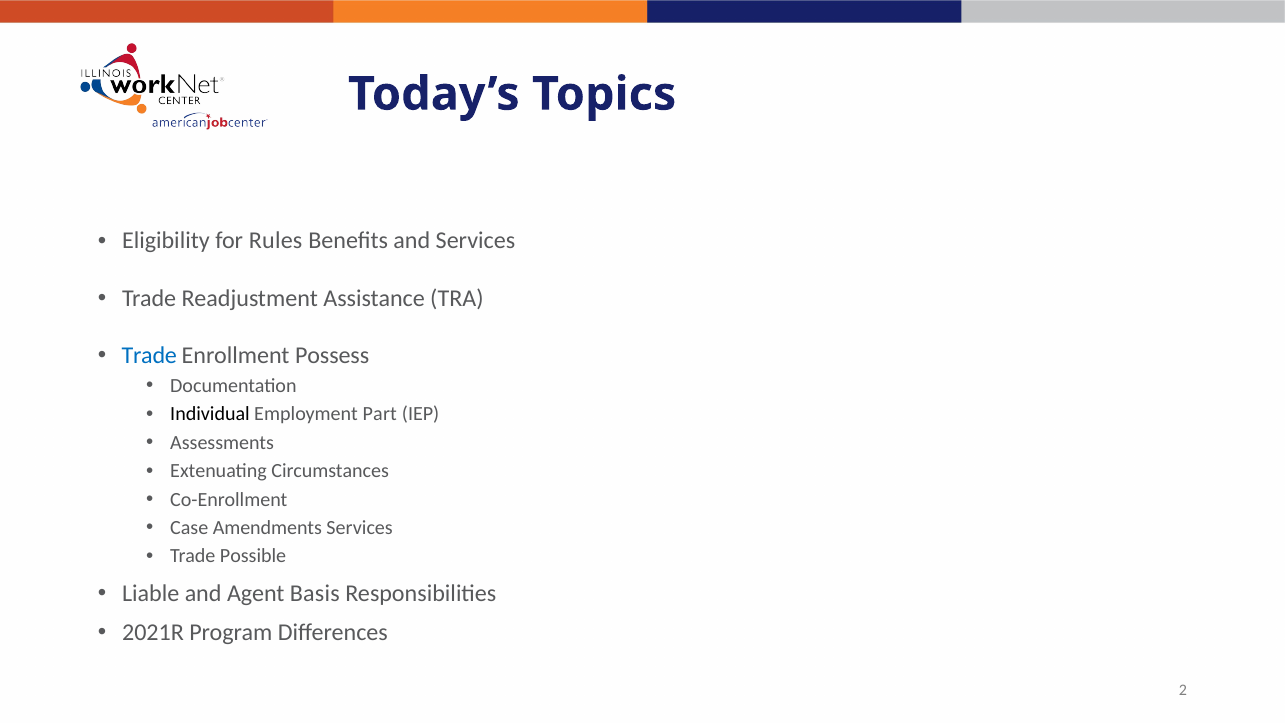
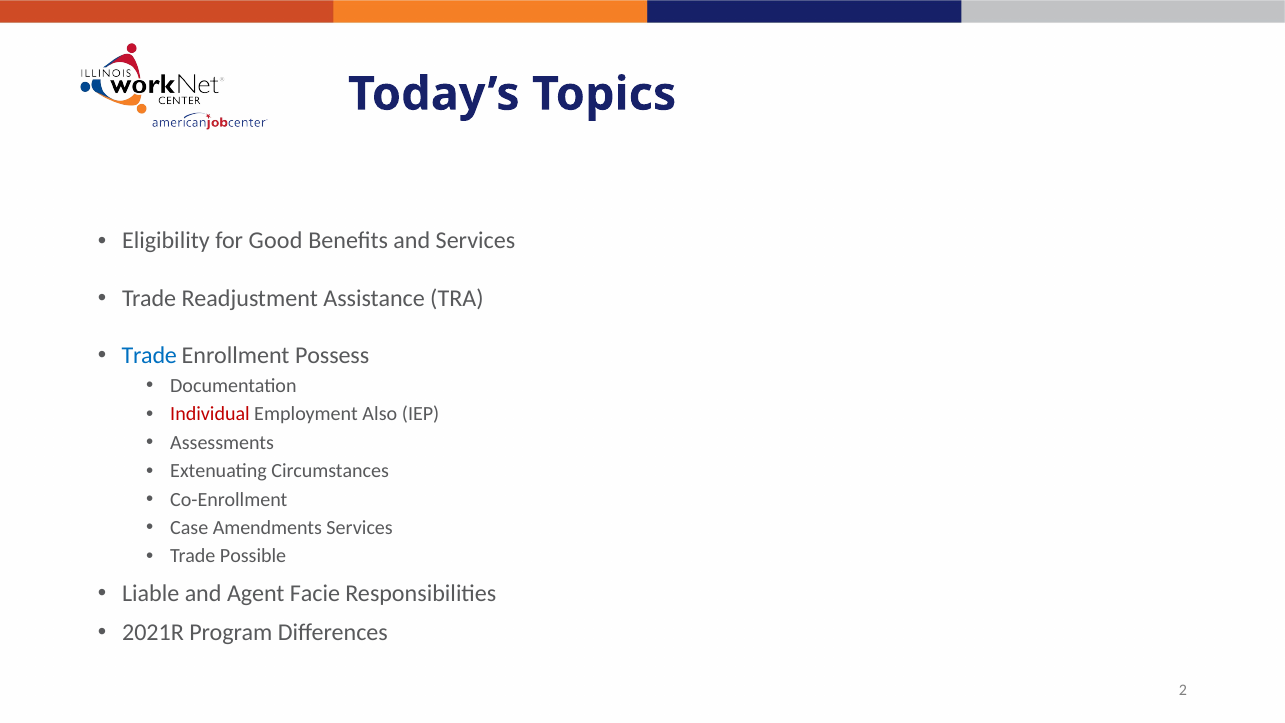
Rules: Rules -> Good (276, 241)
Individual colour: black -> red (210, 414)
Part: Part -> Also (380, 414)
Basis: Basis -> Facie (315, 593)
